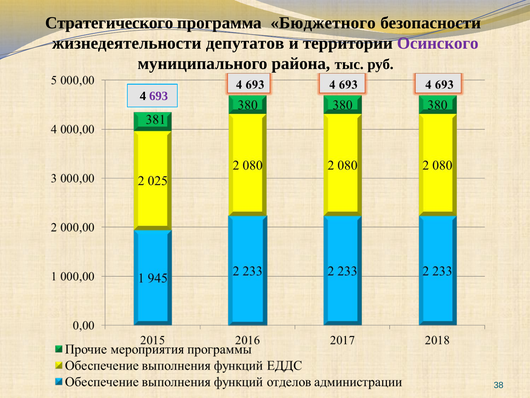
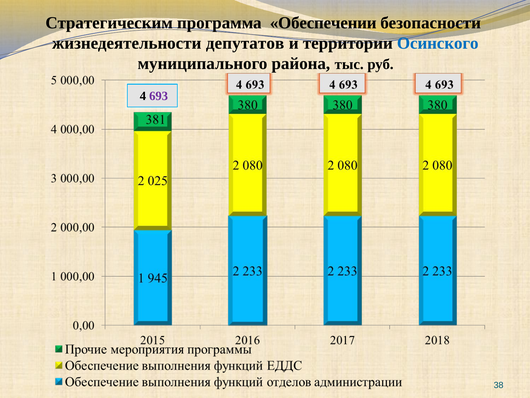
Стратегического: Стратегического -> Стратегическим (109, 23)
Бюджетного: Бюджетного -> Обеспечении (323, 23)
Осинского colour: purple -> blue (438, 43)
